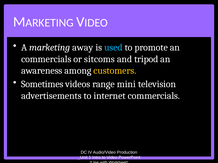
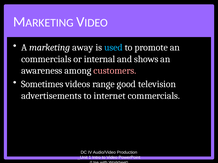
sitcoms: sitcoms -> internal (100, 59)
tripod: tripod -> shows (146, 59)
customers colour: yellow -> pink (115, 71)
mini: mini -> good (126, 84)
